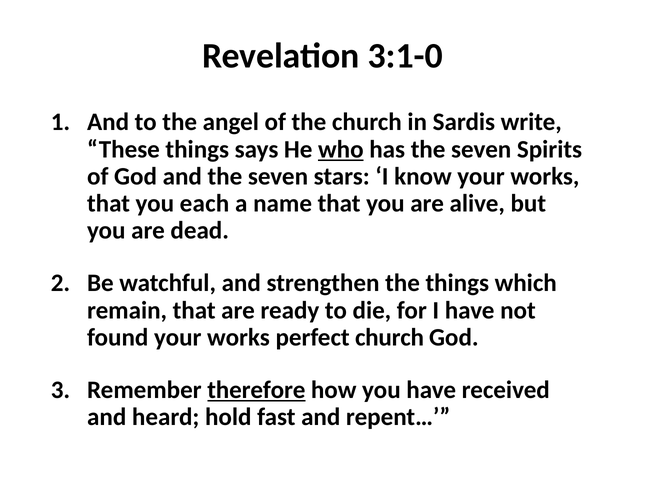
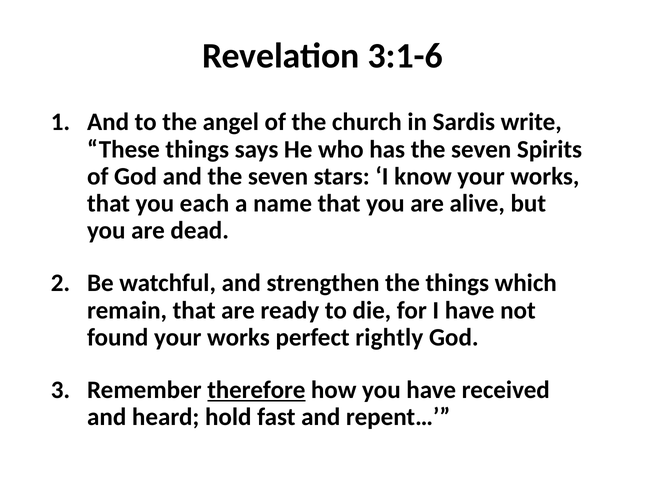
3:1-0: 3:1-0 -> 3:1-6 (405, 56)
who underline: present -> none (341, 149)
perfect church: church -> rightly (389, 337)
